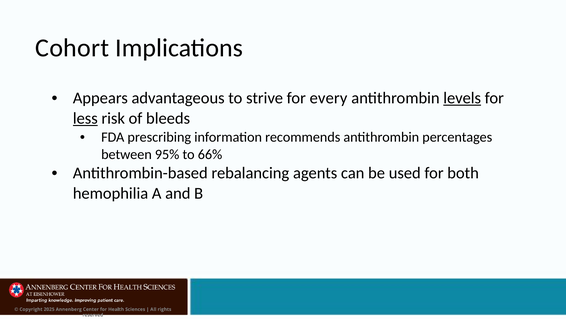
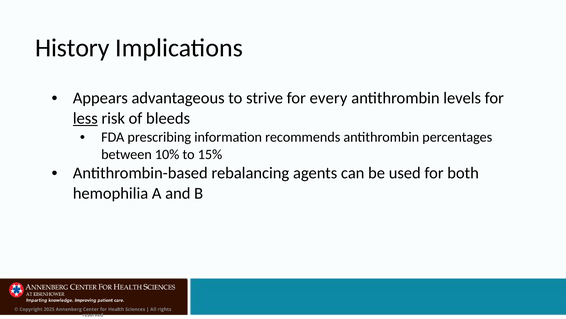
Cohort: Cohort -> History (72, 48)
levels underline: present -> none (462, 98)
95%: 95% -> 10% (167, 154)
66%: 66% -> 15% (210, 154)
